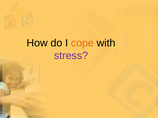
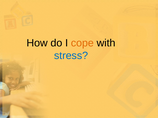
stress colour: purple -> blue (71, 56)
